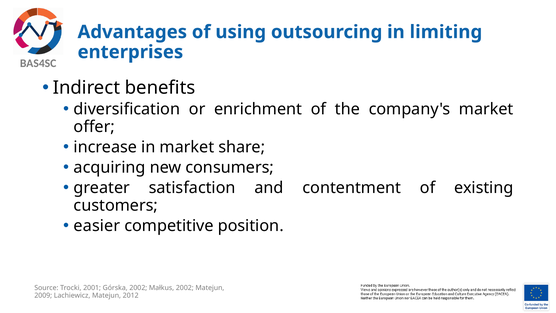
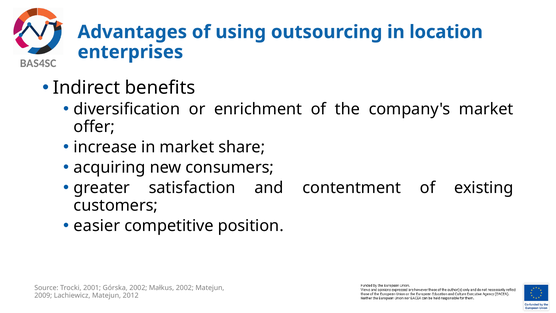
limiting: limiting -> location (446, 32)
